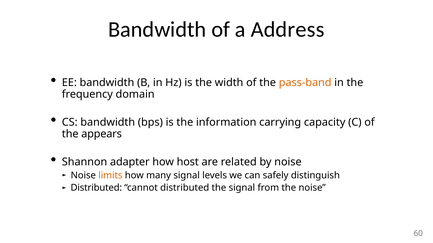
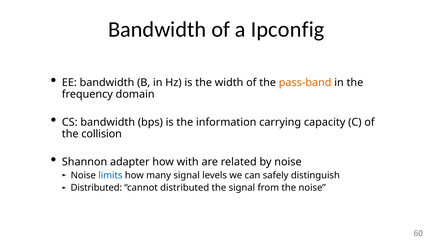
Address: Address -> Ipconfig (288, 30)
appears: appears -> collision (102, 134)
host: host -> with (188, 162)
limits colour: orange -> blue (110, 176)
